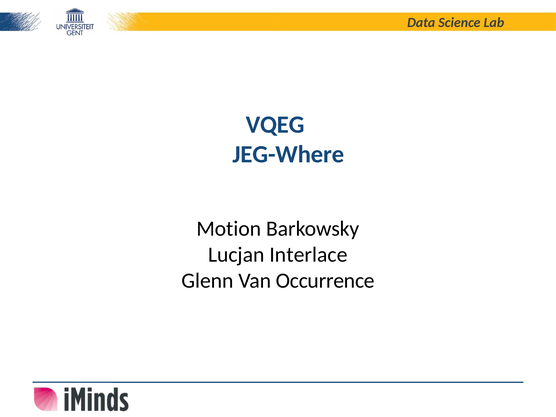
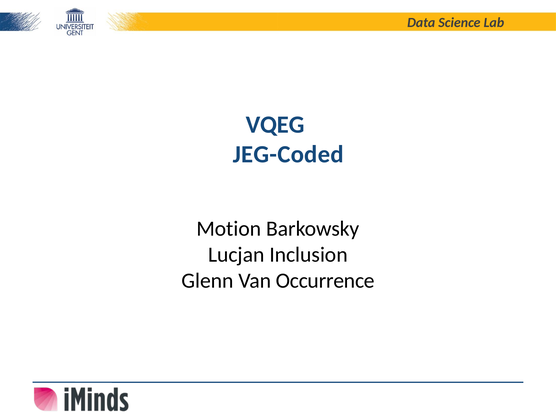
JEG-Where: JEG-Where -> JEG-Coded (288, 154)
Interlace: Interlace -> Inclusion (309, 255)
